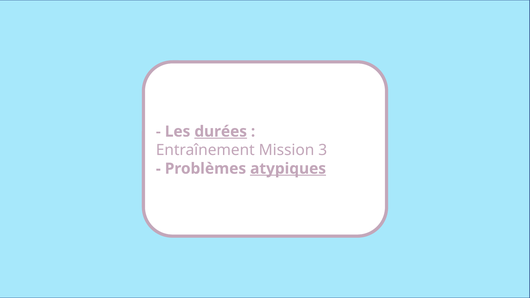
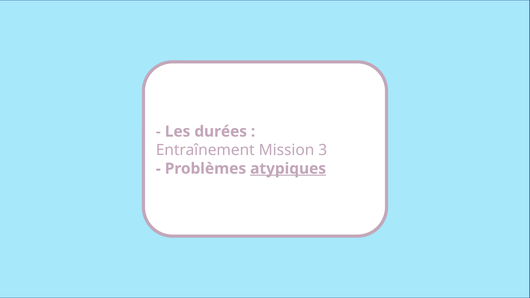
durées underline: present -> none (221, 132)
